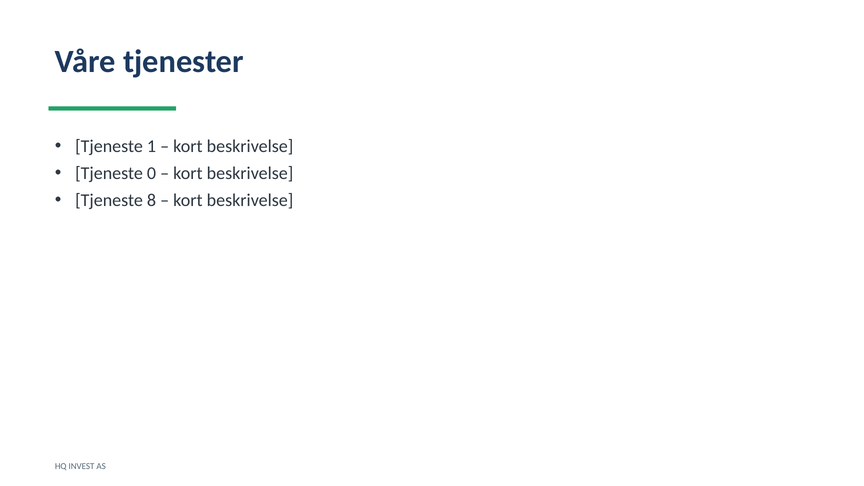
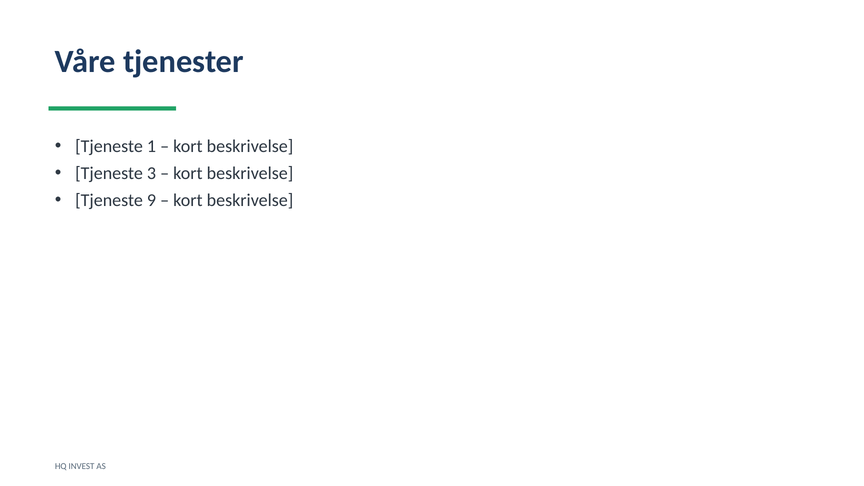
0: 0 -> 3 (151, 173)
8: 8 -> 9 (151, 200)
